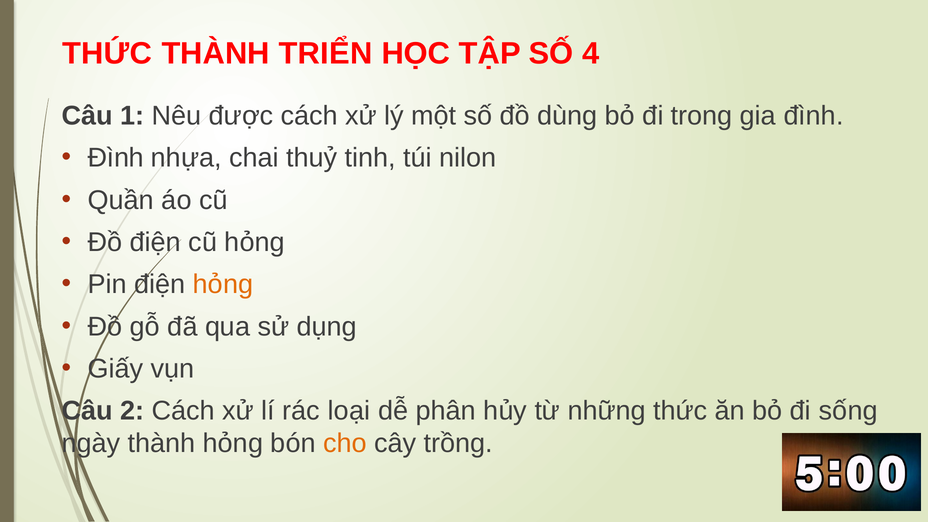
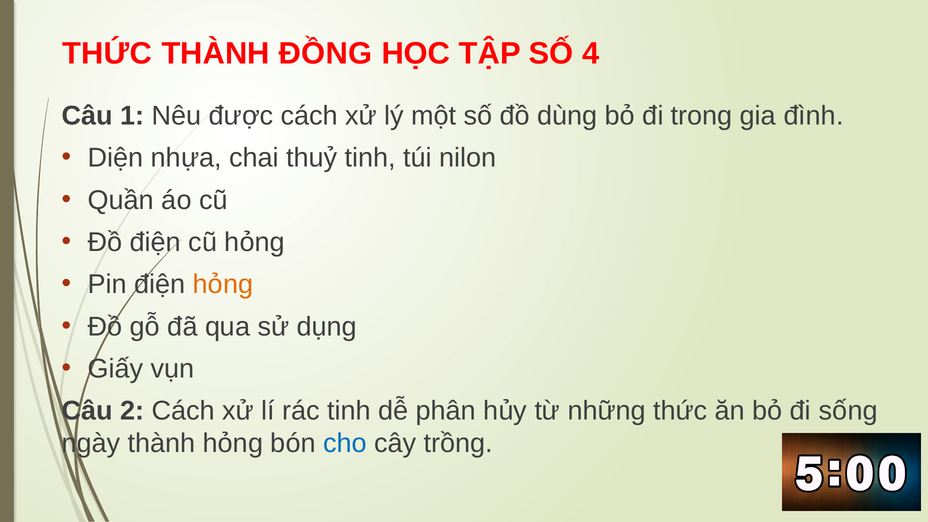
TRIỂN: TRIỂN -> ĐỒNG (325, 54)
Đình: Đình -> Diện (116, 158)
rác loại: loại -> tinh (349, 411)
cho colour: orange -> blue (345, 443)
